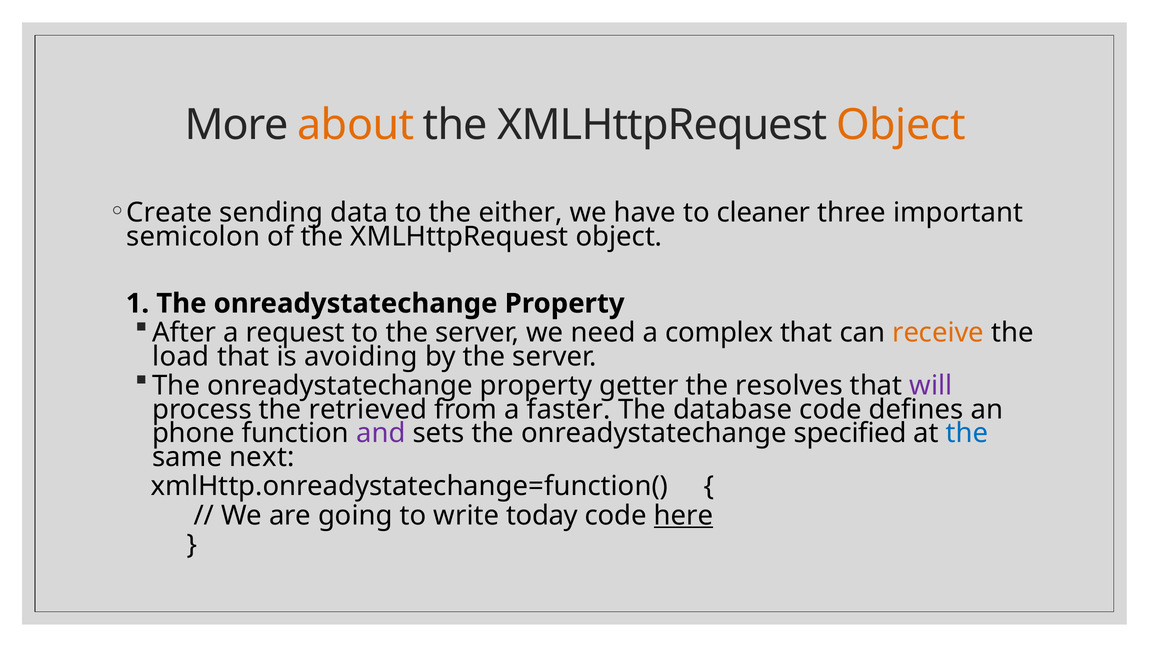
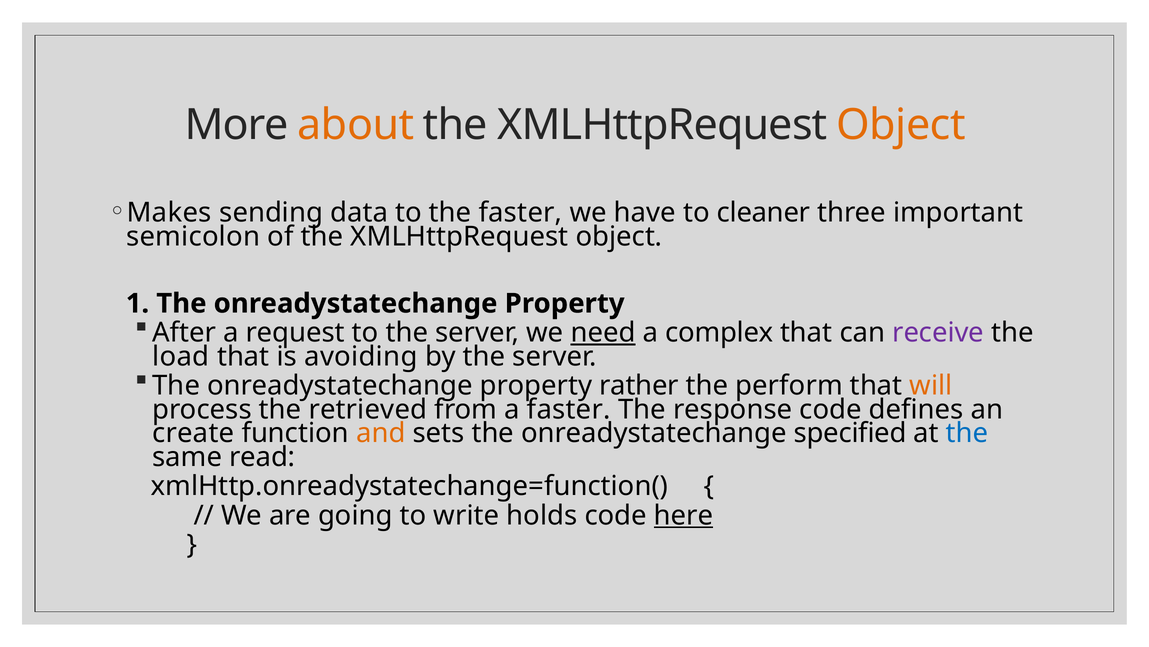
Create: Create -> Makes (169, 212)
the either: either -> faster (520, 212)
need underline: none -> present (603, 332)
receive colour: orange -> purple (938, 332)
getter: getter -> rather (639, 385)
resolves: resolves -> perform (789, 385)
will colour: purple -> orange (931, 385)
database: database -> response (733, 409)
phone: phone -> create (193, 433)
and colour: purple -> orange (381, 433)
next: next -> read (262, 457)
today: today -> holds (542, 515)
